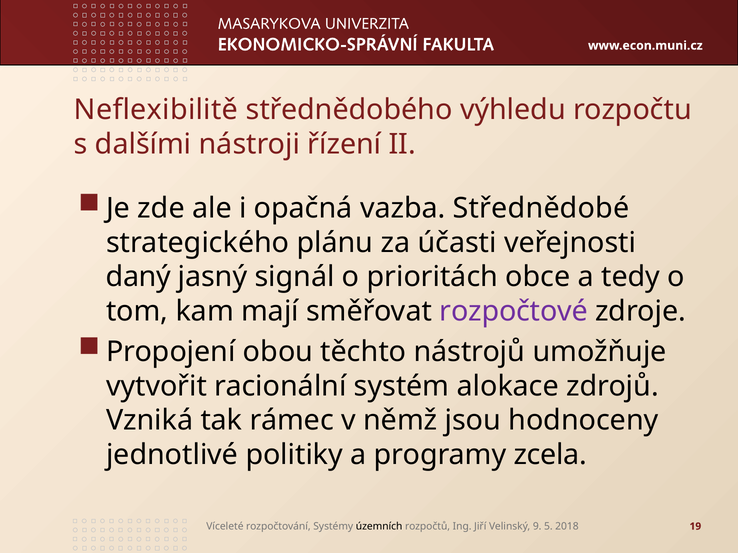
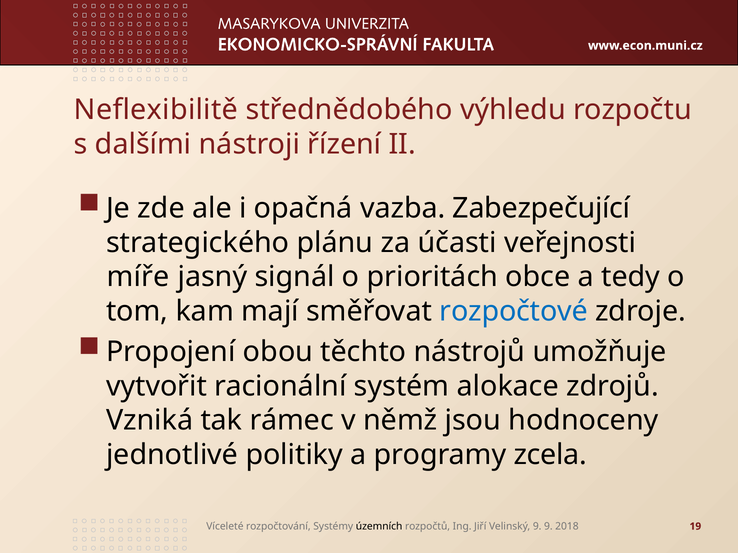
Střednědobé: Střednědobé -> Zabezpečující (541, 208)
daný: daný -> míře (138, 277)
rozpočtové colour: purple -> blue (514, 312)
9 5: 5 -> 9 (548, 527)
